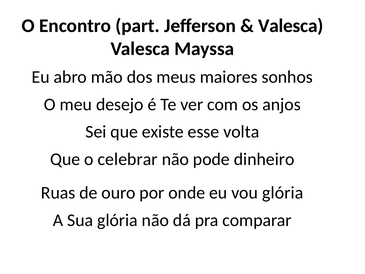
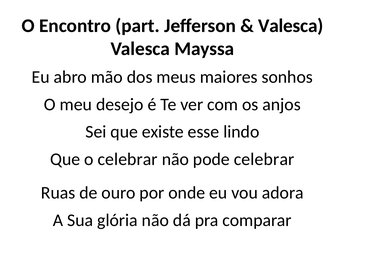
volta: volta -> lindo (241, 132)
pode dinheiro: dinheiro -> celebrar (264, 159)
vou glória: glória -> adora (283, 193)
